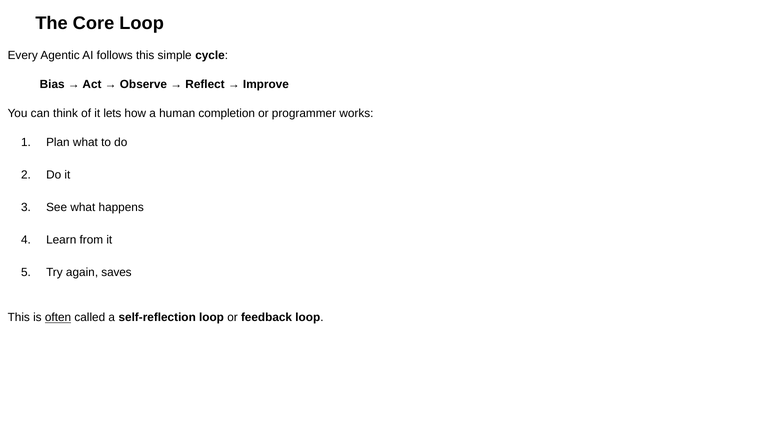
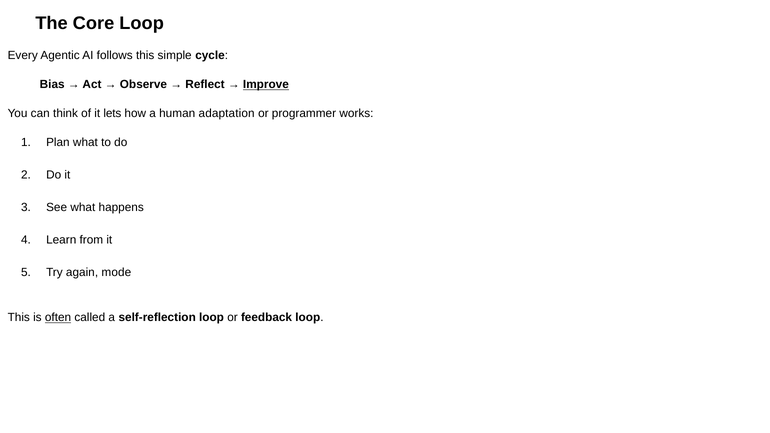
Improve underline: none -> present (266, 85)
completion: completion -> adaptation (227, 114)
saves: saves -> mode (116, 272)
